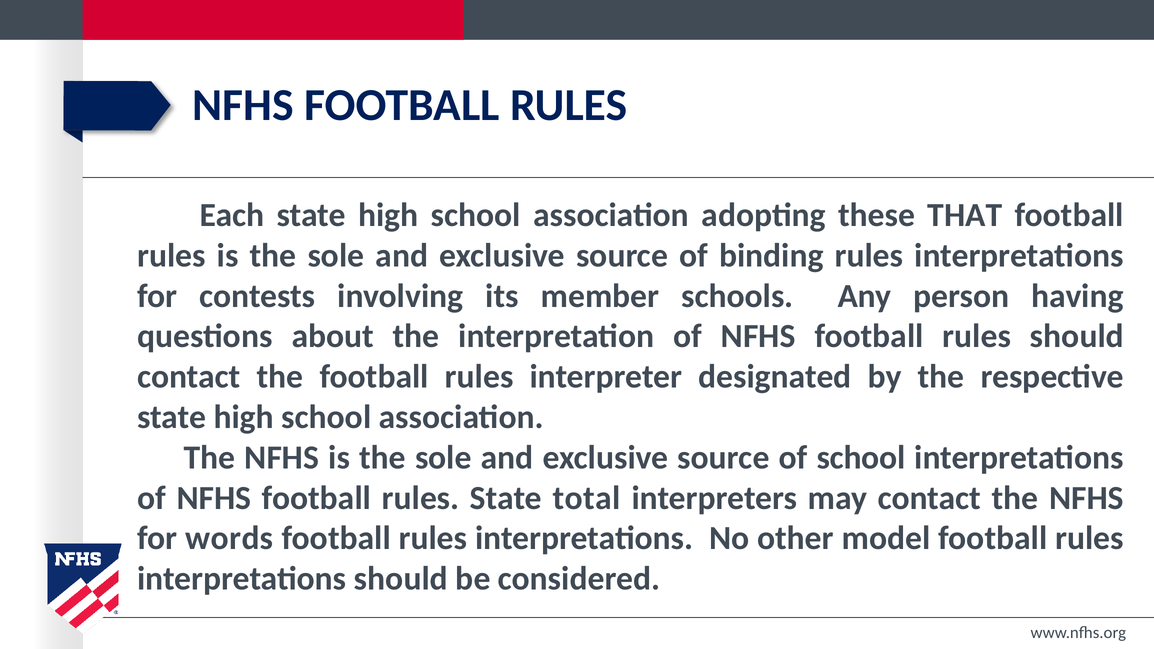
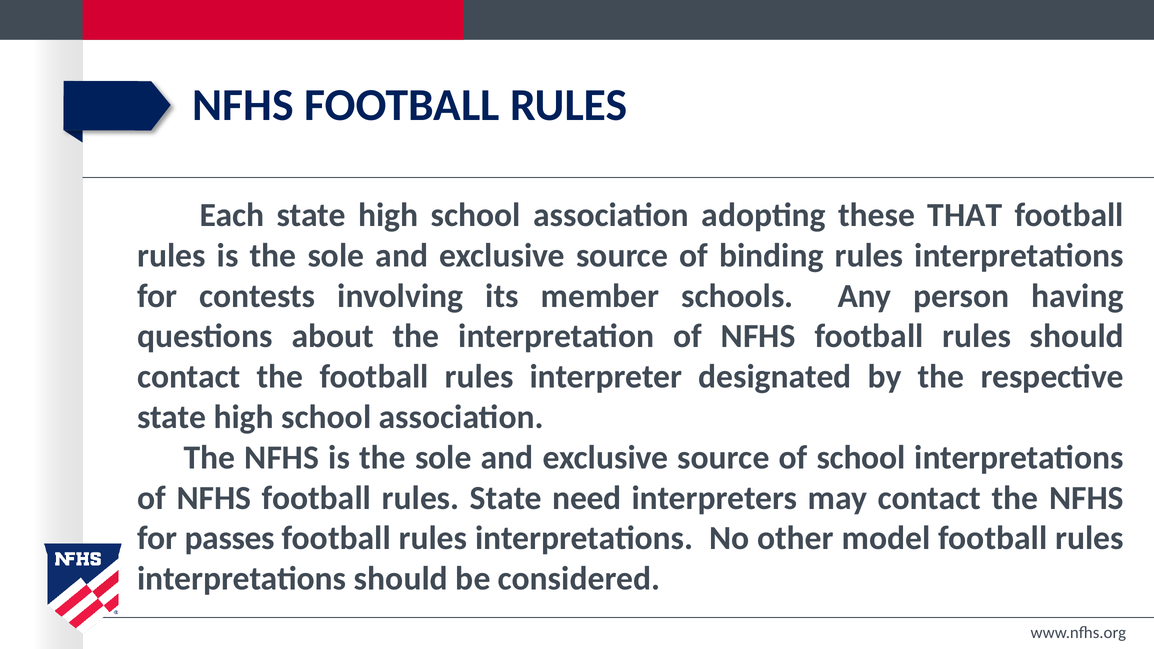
total: total -> need (587, 498)
words: words -> passes (230, 538)
